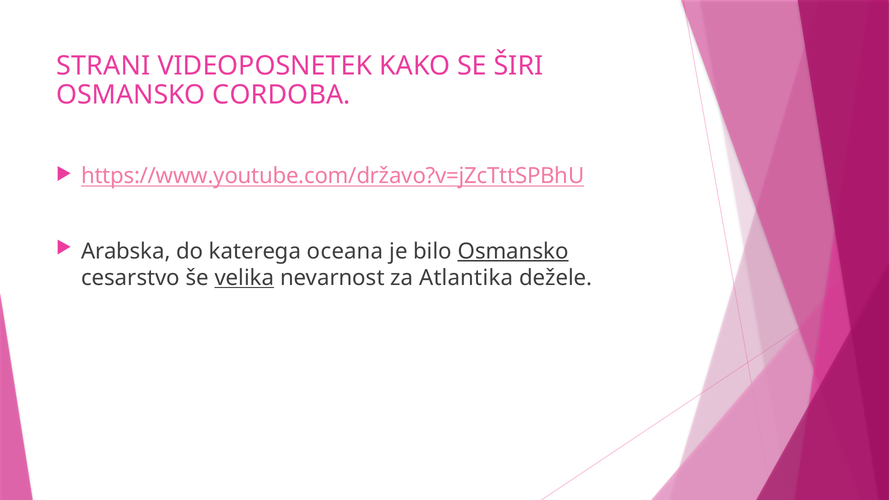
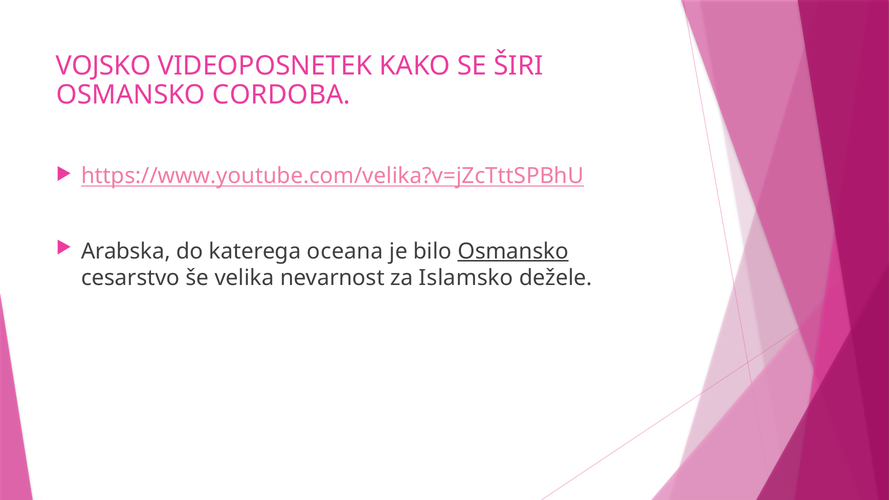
STRANI: STRANI -> VOJSKO (104, 66)
https://www.youtube.com/državo?v=jZcTttSPBhU: https://www.youtube.com/državo?v=jZcTttSPBhU -> https://www.youtube.com/velika?v=jZcTttSPBhU (333, 176)
velika underline: present -> none (244, 278)
Atlantika: Atlantika -> Islamsko (466, 278)
